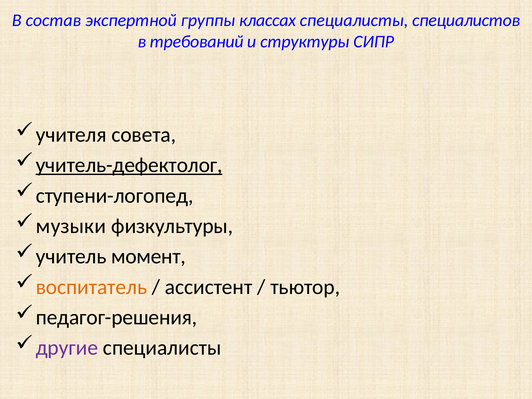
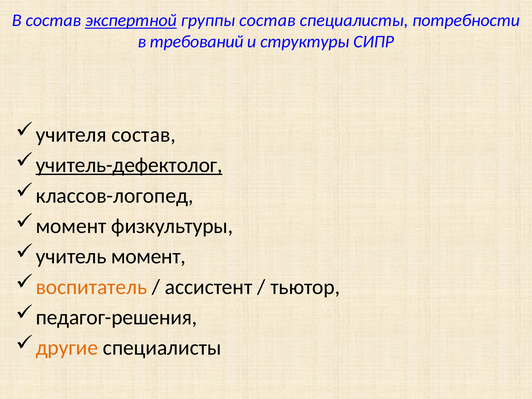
экспертной underline: none -> present (131, 20)
группы классах: классах -> состав (267, 20)
специалистов: специалистов -> потребности (466, 20)
учителя совета: совета -> состав (144, 135)
ступени-логопед: ступени-логопед -> классов-логопед (115, 196)
музыки: музыки -> момент (71, 226)
другие colour: purple -> orange (67, 348)
